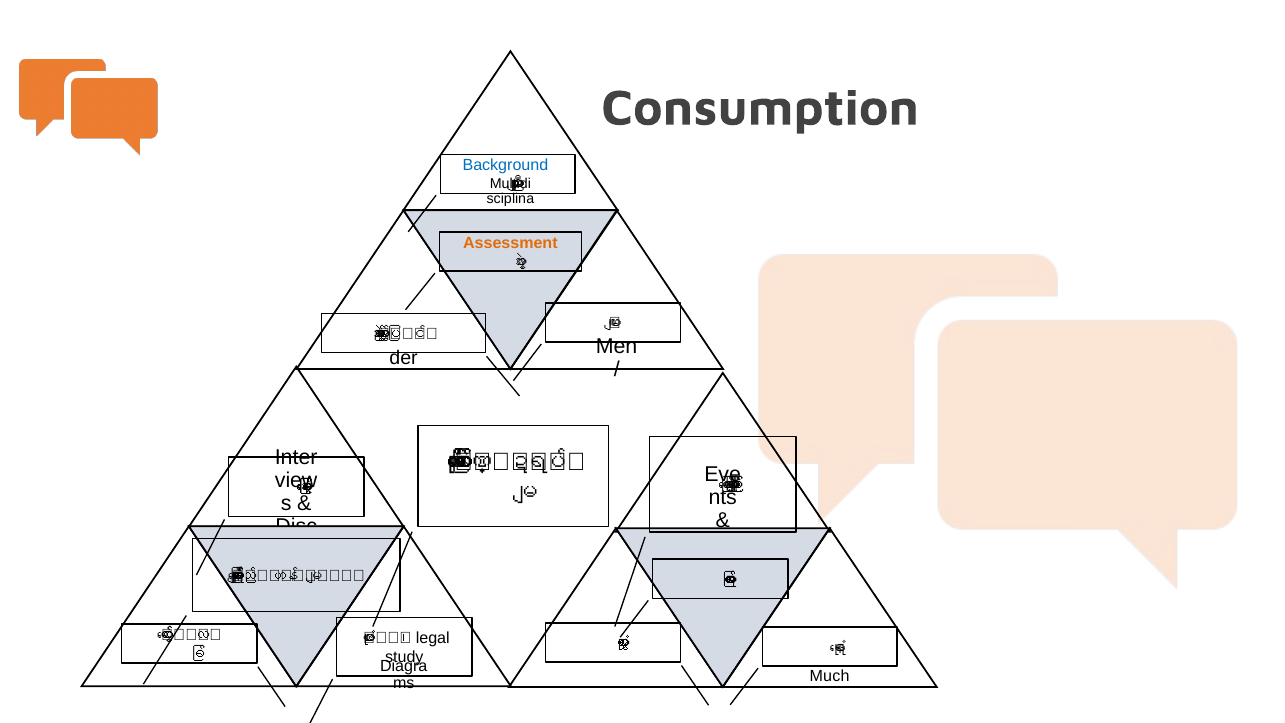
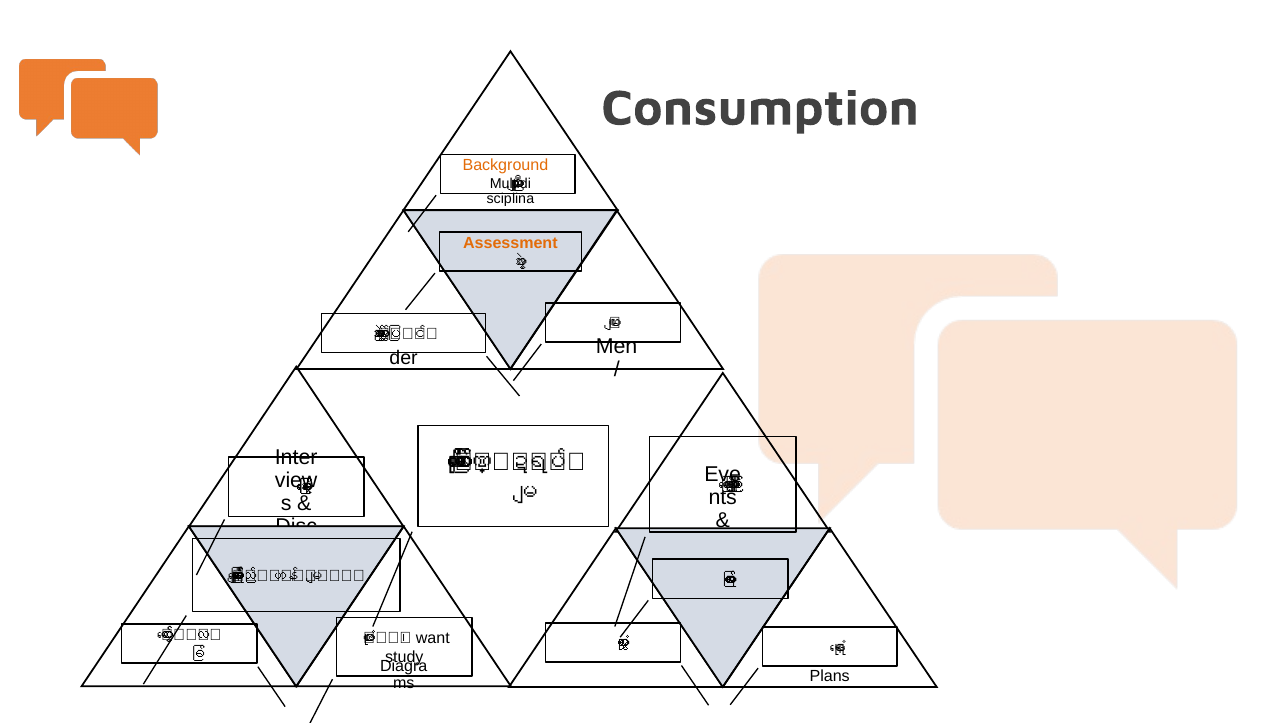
Background colour: blue -> orange (505, 165)
legal: legal -> want (433, 638)
Much: Much -> Plans (830, 676)
